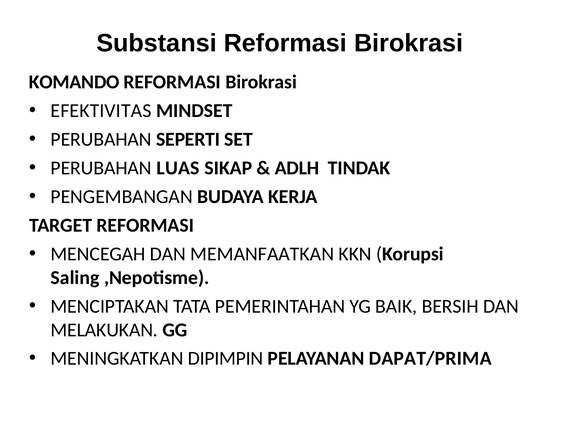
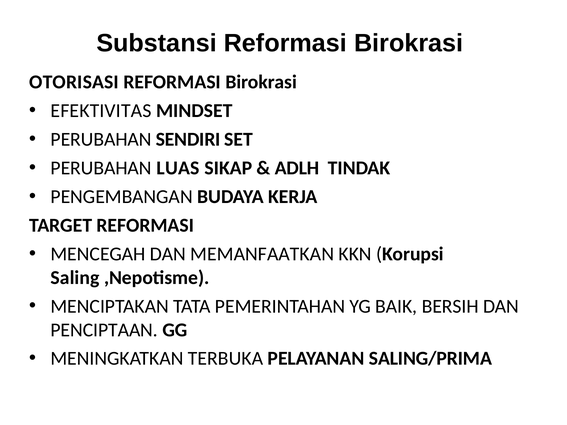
KOMANDO: KOMANDO -> OTORISASI (74, 82)
SEPERTI: SEPERTI -> SENDIRI (188, 139)
MELAKUKAN: MELAKUKAN -> PENCIPTAAN (104, 330)
DIPIMPIN: DIPIMPIN -> TERBUKA (225, 359)
DAPAT/PRIMA: DAPAT/PRIMA -> SALING/PRIMA (430, 359)
